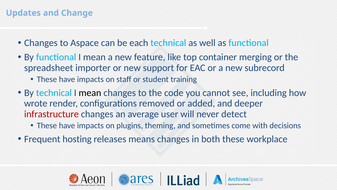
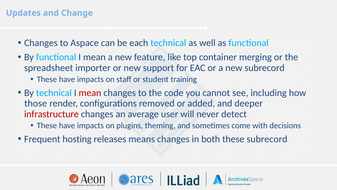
mean colour: black -> red (90, 93)
wrote: wrote -> those (36, 103)
these workplace: workplace -> subrecord (267, 139)
